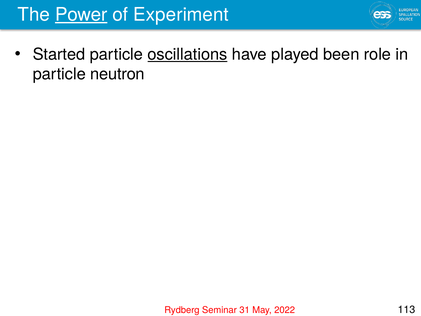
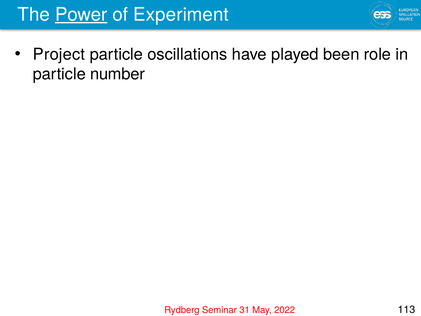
Started: Started -> Project (59, 54)
oscillations underline: present -> none (187, 54)
neutron: neutron -> number (117, 74)
